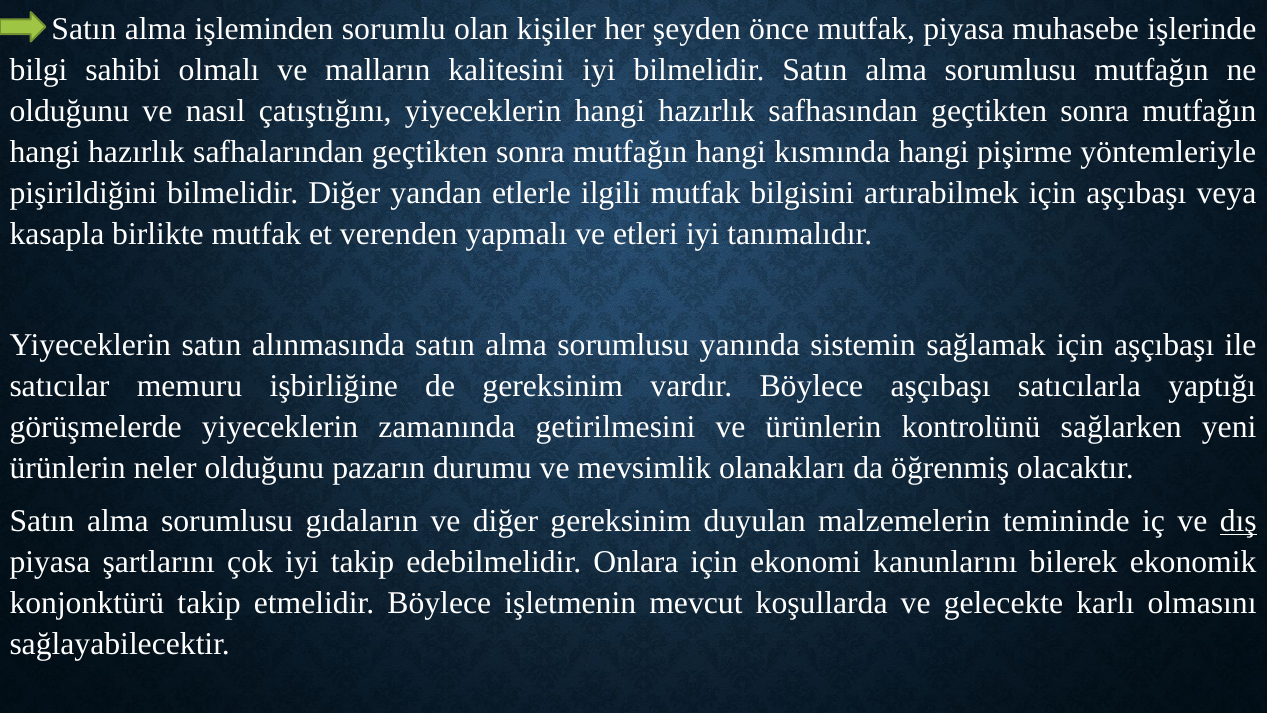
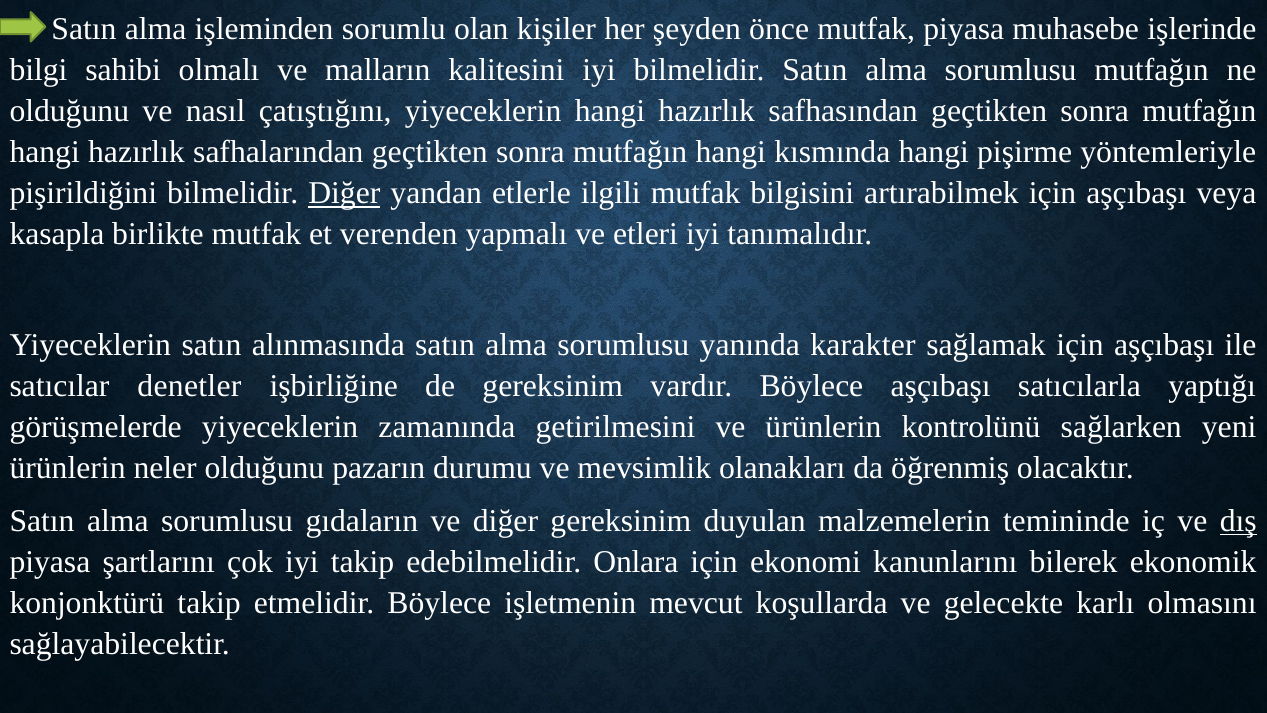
Diğer underline: none -> present (344, 193)
sistemin: sistemin -> karakter (863, 345)
memuru: memuru -> denetler (189, 386)
